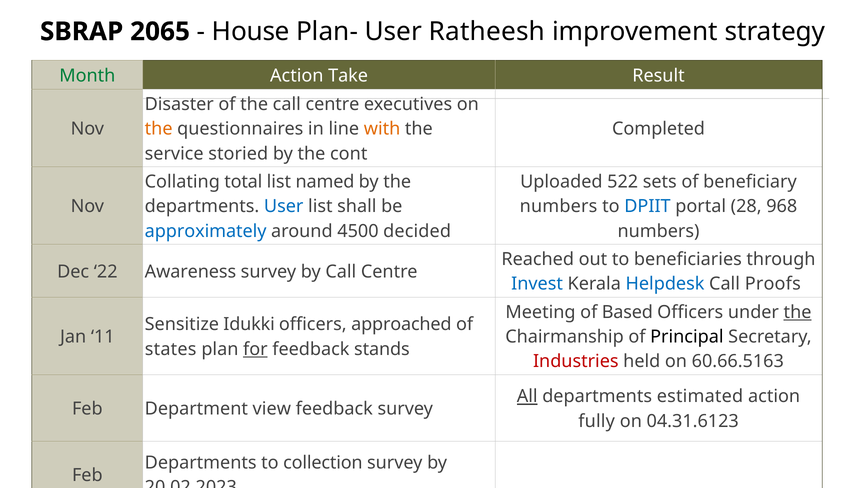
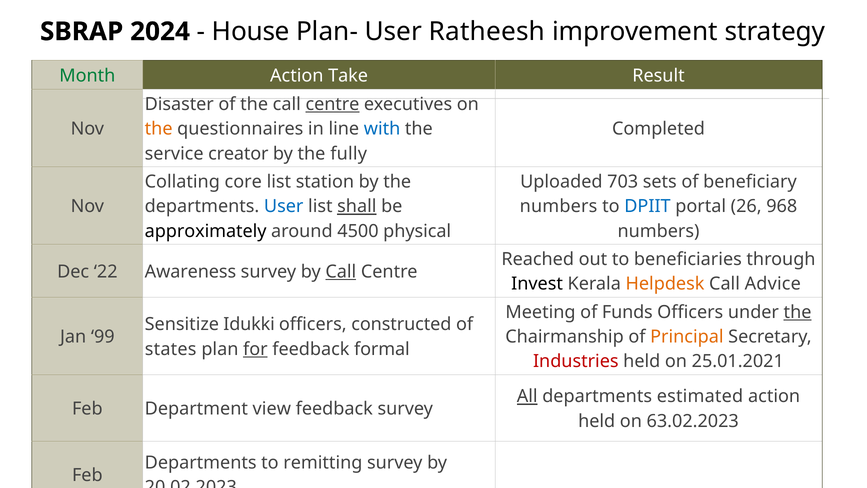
2065: 2065 -> 2024 (160, 32)
centre underline: none -> present (332, 104)
with colour: orange -> blue (382, 129)
storied: storied -> creator (238, 154)
cont: cont -> fully (349, 154)
total: total -> core (243, 182)
named: named -> station (325, 182)
522: 522 -> 703 (623, 182)
shall underline: none -> present (357, 206)
28: 28 -> 26 (746, 206)
approximately colour: blue -> black (206, 231)
decided: decided -> physical (417, 231)
Call underline: none -> present (341, 271)
Invest colour: blue -> black (537, 284)
Helpdesk colour: blue -> orange (665, 284)
Proofs: Proofs -> Advice (773, 284)
Based: Based -> Funds (627, 312)
approached: approached -> constructed (401, 324)
11: 11 -> 99 (103, 337)
Principal colour: black -> orange (687, 337)
stands: stands -> formal (382, 349)
60.66.5163: 60.66.5163 -> 25.01.2021 (738, 361)
fully: fully -> held (597, 421)
04.31.6123: 04.31.6123 -> 63.02.2023 (693, 421)
collection: collection -> remitting (323, 463)
